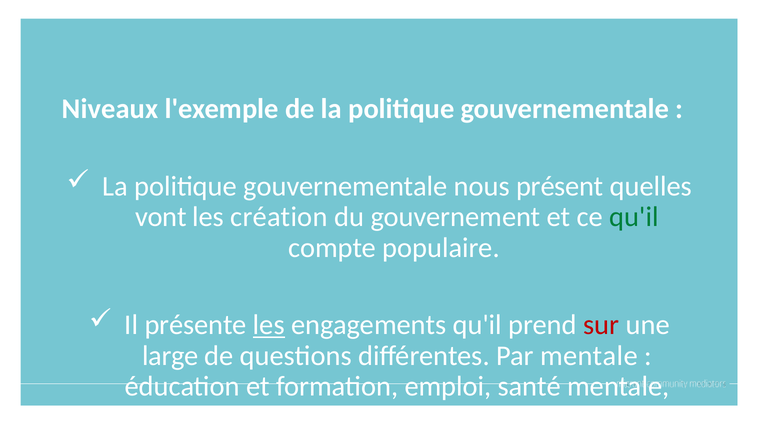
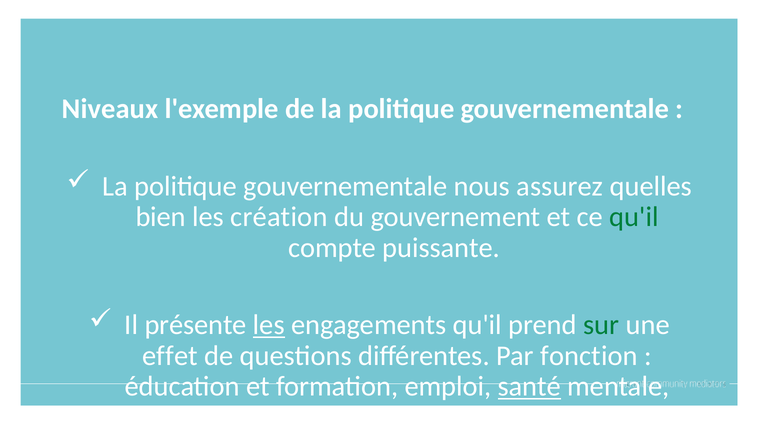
présent: présent -> assurez (560, 186)
vont: vont -> bien (161, 217)
populaire: populaire -> puissante (441, 248)
sur colour: red -> green (601, 325)
large: large -> effet (170, 356)
Par mentale: mentale -> fonction (589, 356)
santé underline: none -> present (529, 386)
